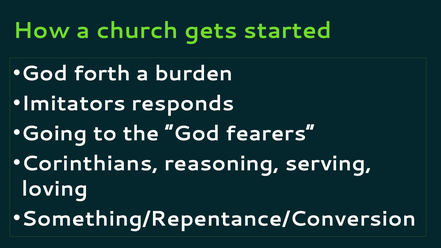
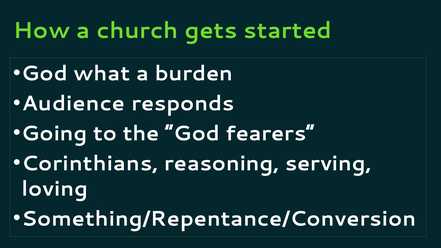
forth: forth -> what (102, 74)
Imitators: Imitators -> Audience (73, 104)
